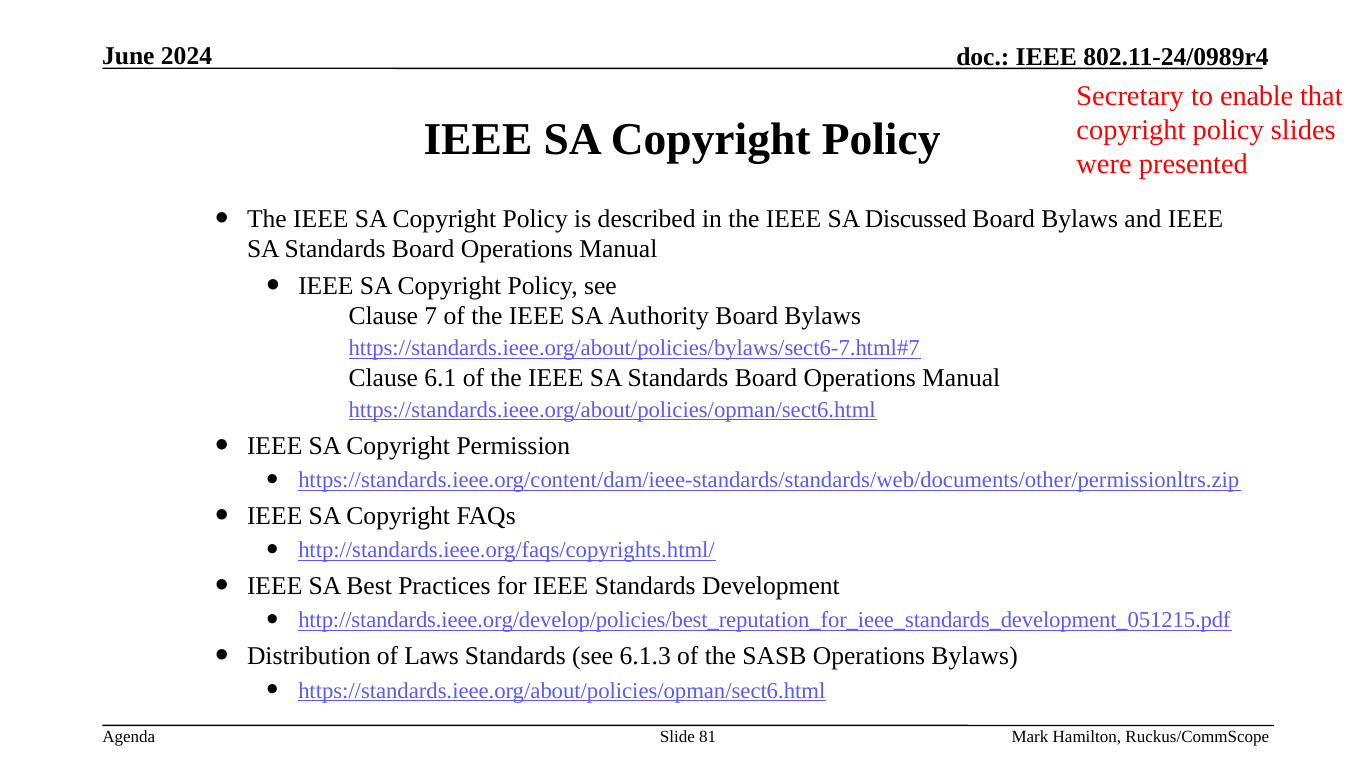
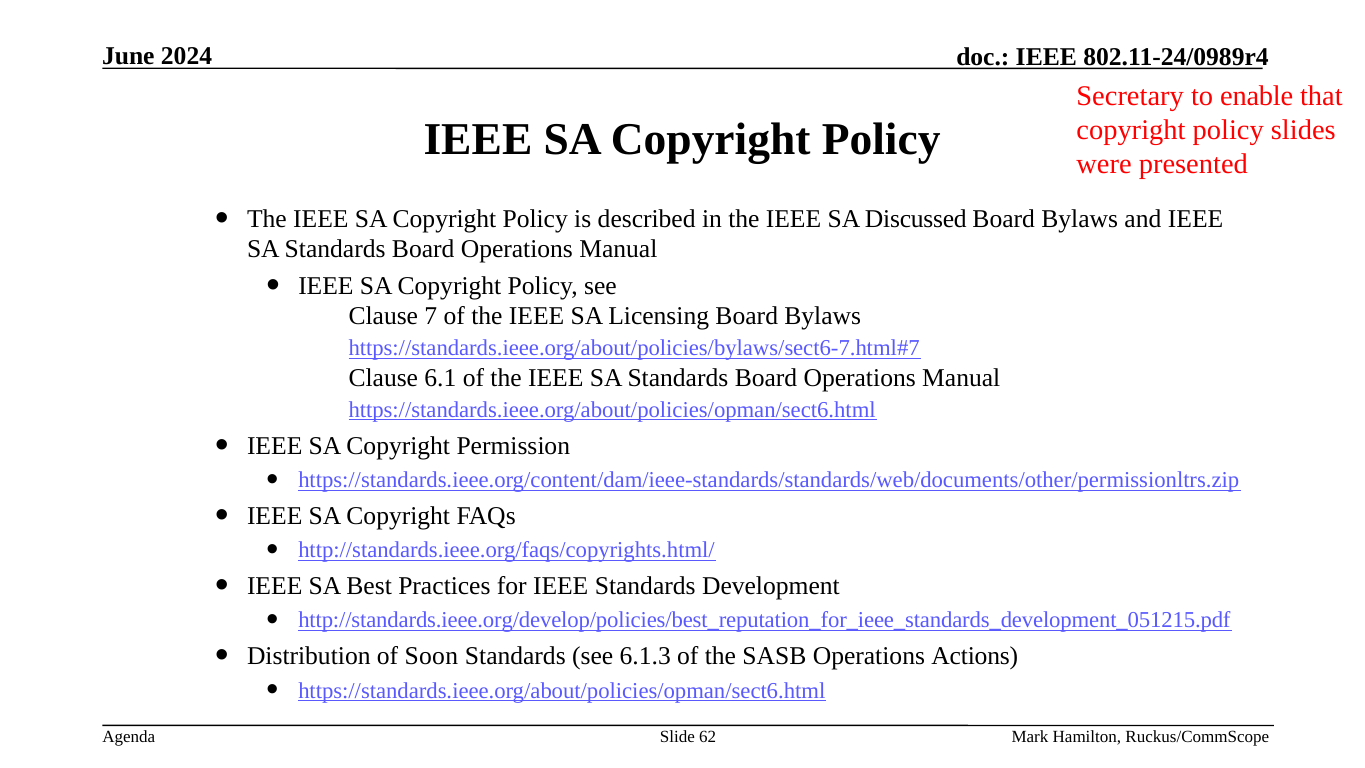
Authority: Authority -> Licensing (659, 316)
Laws: Laws -> Soon (431, 656)
Operations Bylaws: Bylaws -> Actions (975, 656)
81: 81 -> 62 (708, 736)
